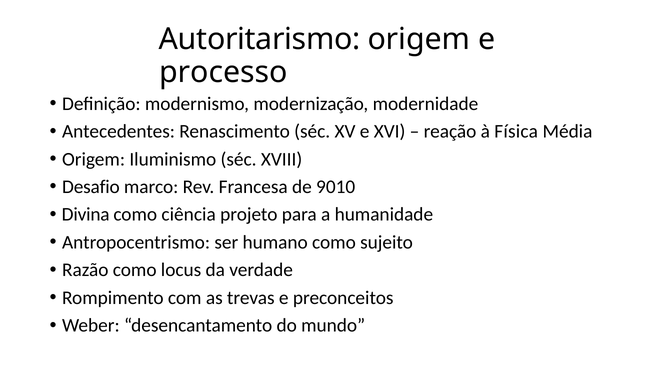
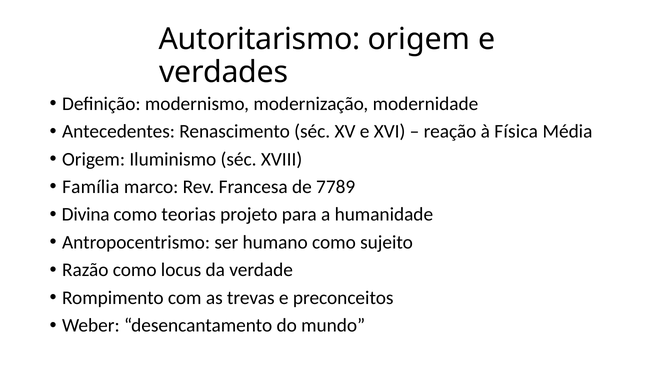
processo: processo -> verdades (224, 72)
Desafio: Desafio -> Família (91, 187)
9010: 9010 -> 7789 (336, 187)
ciência: ciência -> teorias (189, 215)
